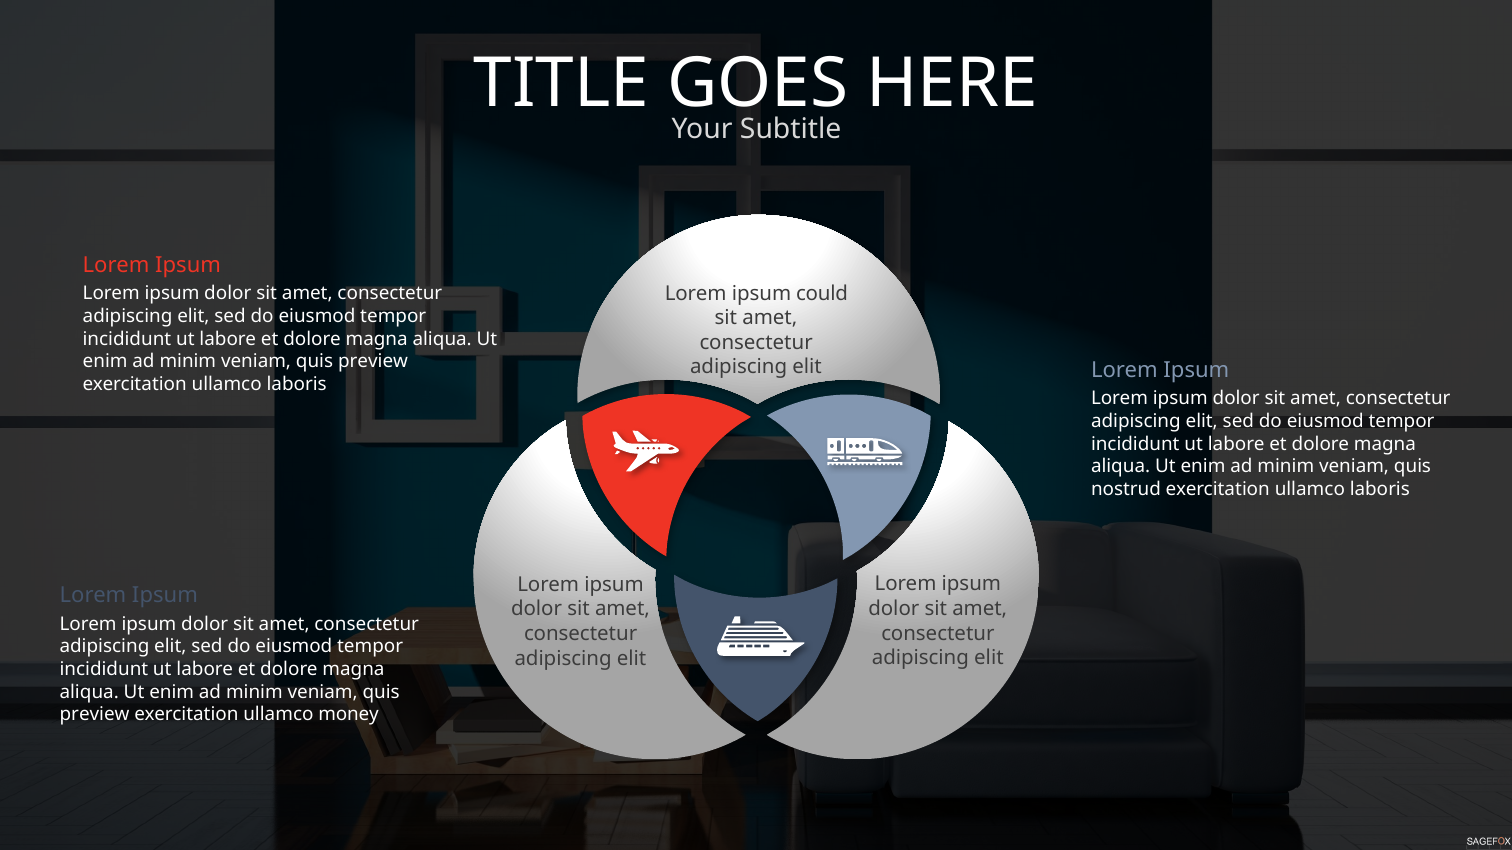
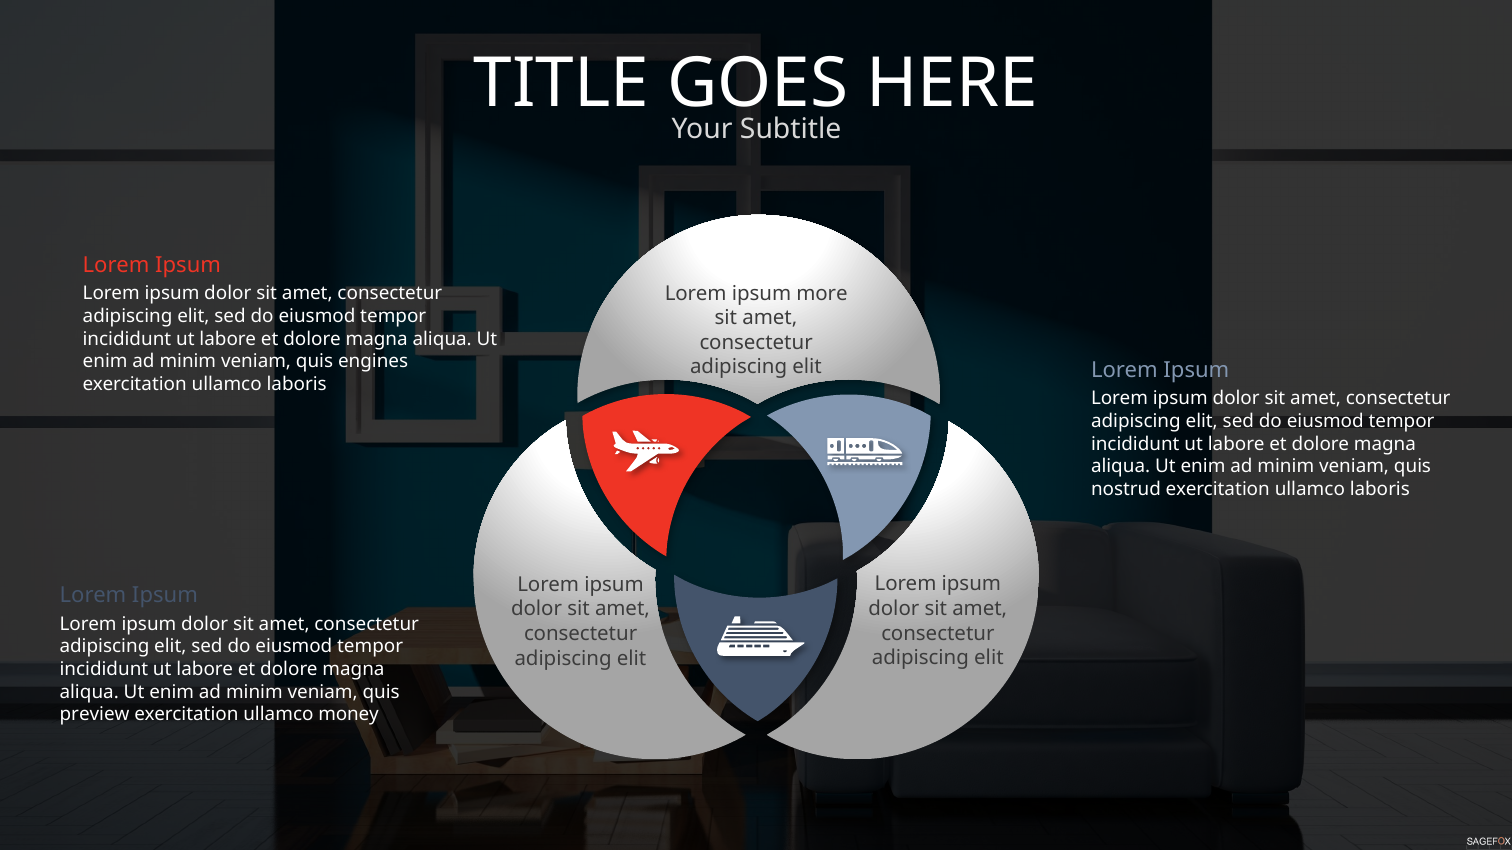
could: could -> more (822, 294)
preview: preview -> engines (373, 362)
